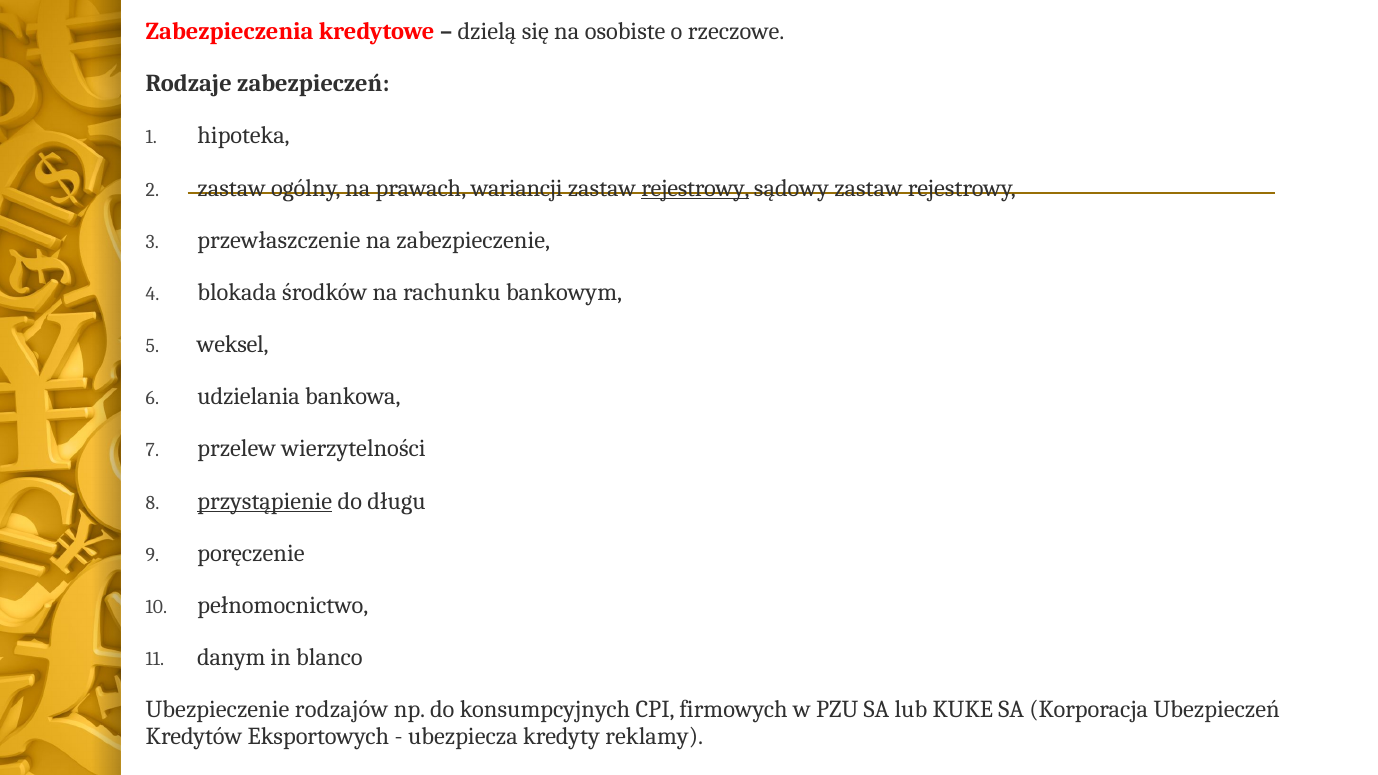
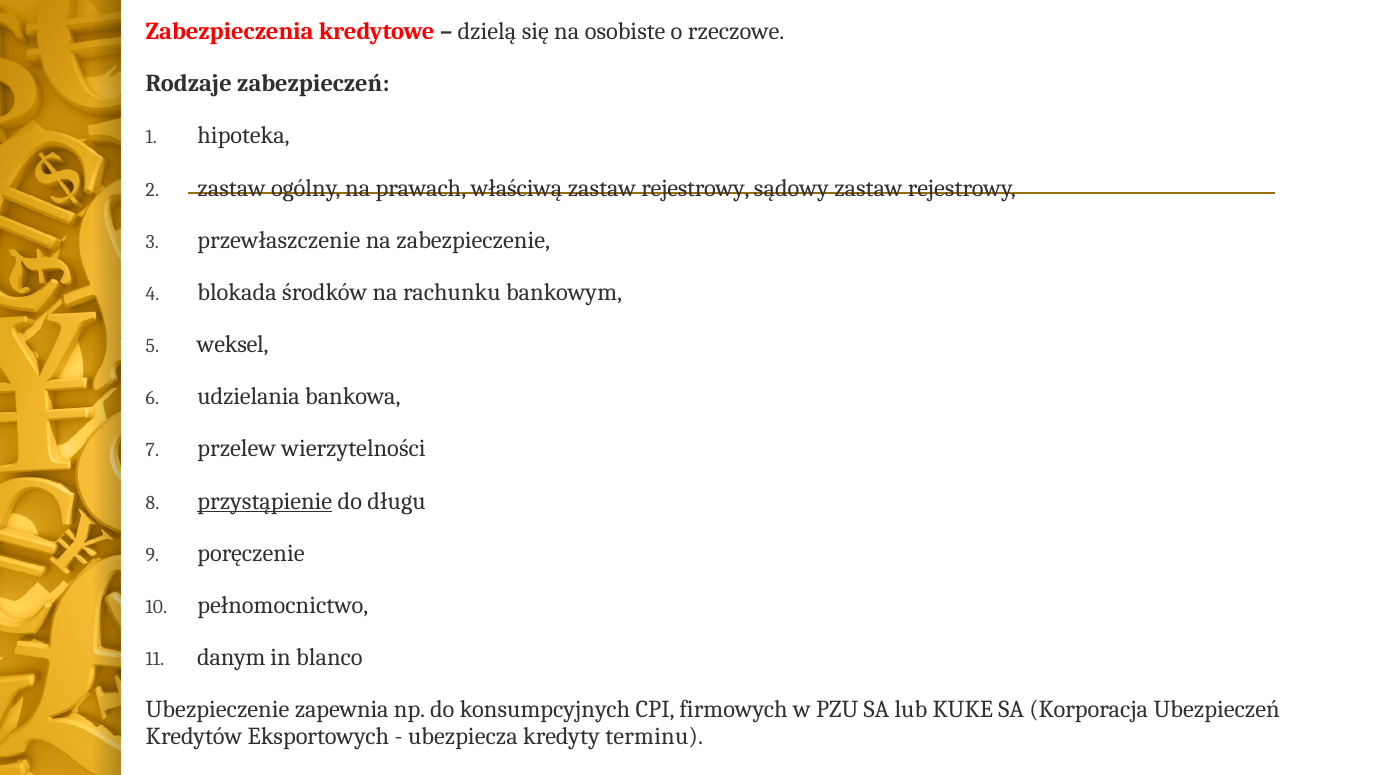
wariancji: wariancji -> właściwą (517, 188)
rejestrowy underline: present -> none (695, 188)
rodzajów: rodzajów -> zapewnia (342, 710)
reklamy: reklamy -> terminu (654, 737)
